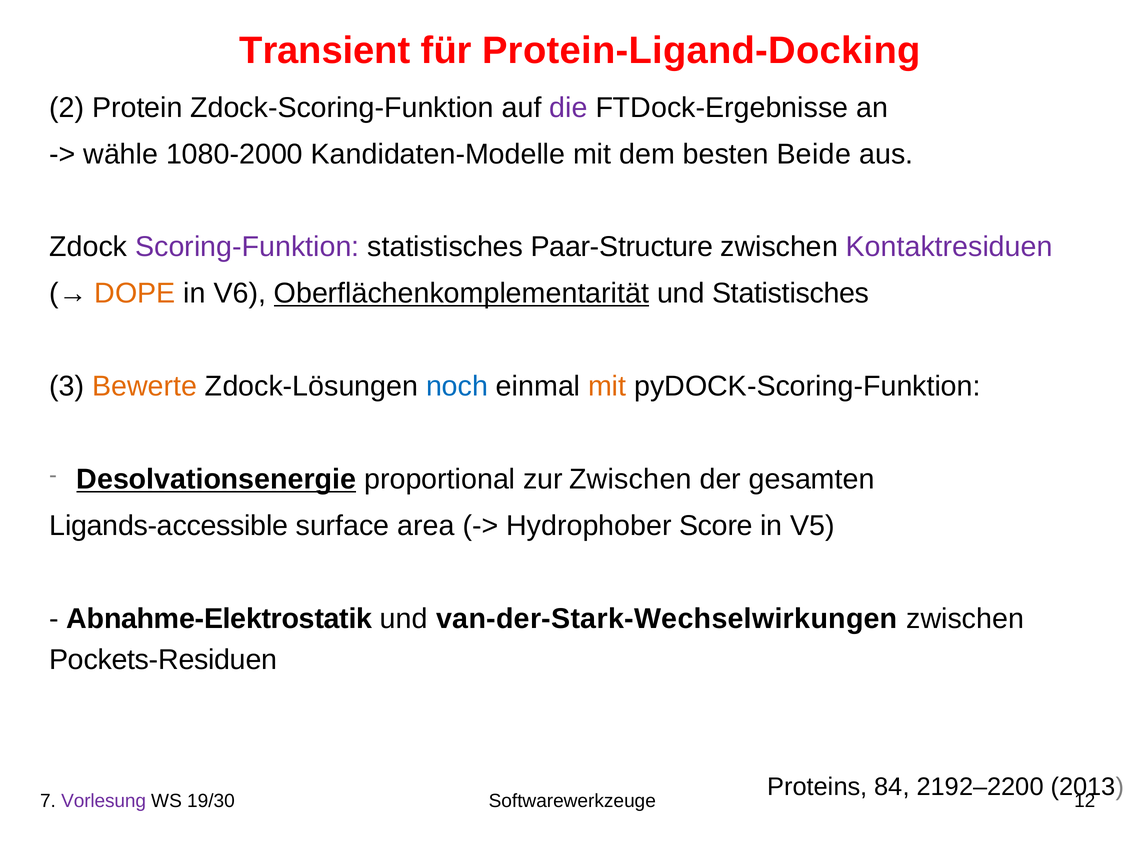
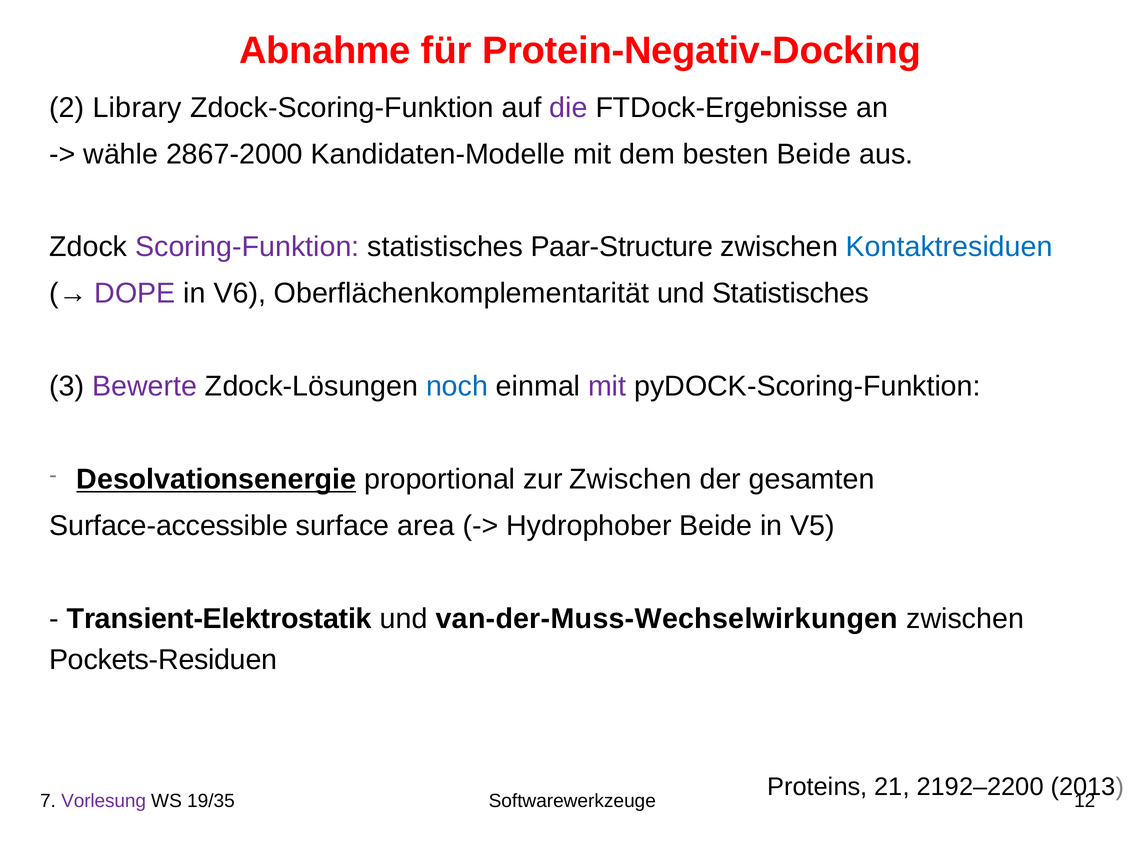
Transient: Transient -> Abnahme (325, 51)
Protein-Ligand-Docking: Protein-Ligand-Docking -> Protein-Negativ-Docking (702, 51)
Protein: Protein -> Library (137, 108)
1080-2000: 1080-2000 -> 2867-2000 (234, 154)
Kontaktresiduen colour: purple -> blue (949, 247)
DOPE colour: orange -> purple (135, 293)
Oberflächenkomplementarität underline: present -> none (461, 293)
Bewerte colour: orange -> purple (145, 386)
mit colour: orange -> purple (607, 386)
Ligands-accessible: Ligands-accessible -> Surface-accessible (169, 526)
Hydrophober Score: Score -> Beide (716, 526)
Abnahme-Elektrostatik: Abnahme-Elektrostatik -> Transient-Elektrostatik (219, 619)
van-der-Stark-Wechselwirkungen: van-der-Stark-Wechselwirkungen -> van-der-Muss-Wechselwirkungen (667, 619)
84: 84 -> 21 (892, 787)
19/30: 19/30 -> 19/35 (211, 801)
